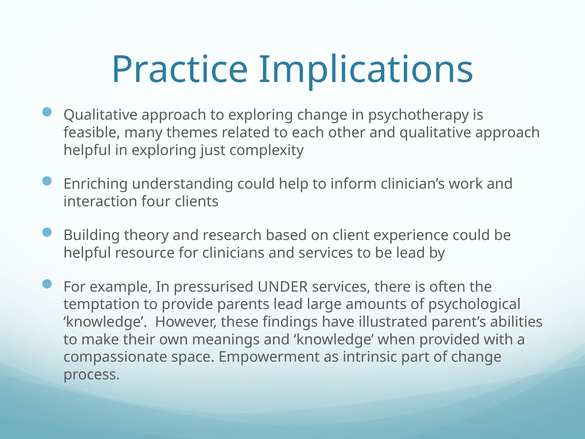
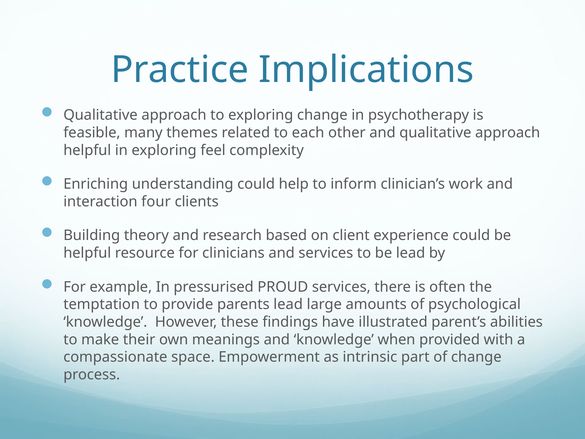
just: just -> feel (213, 150)
UNDER: UNDER -> PROUD (283, 287)
